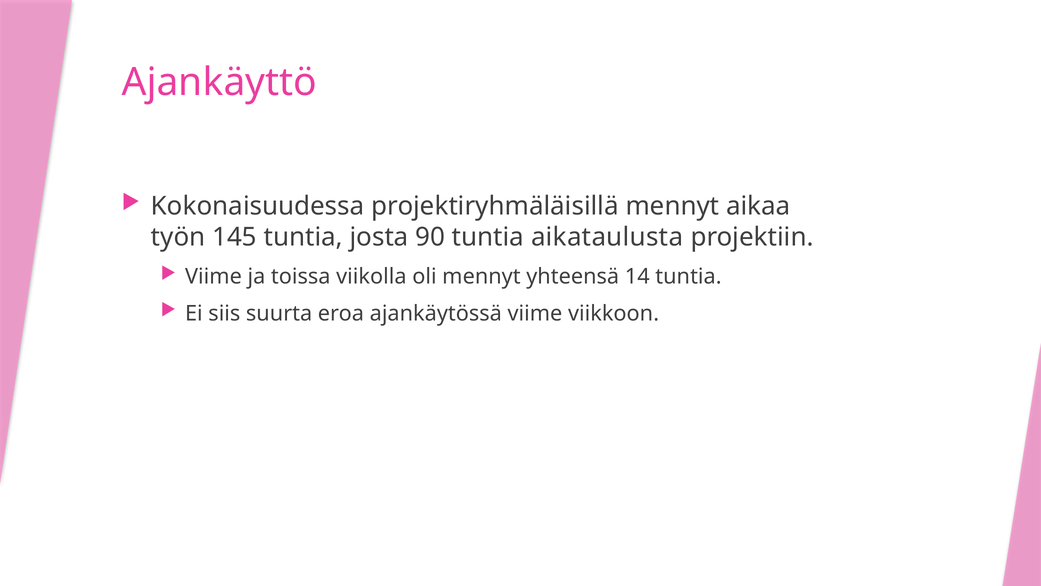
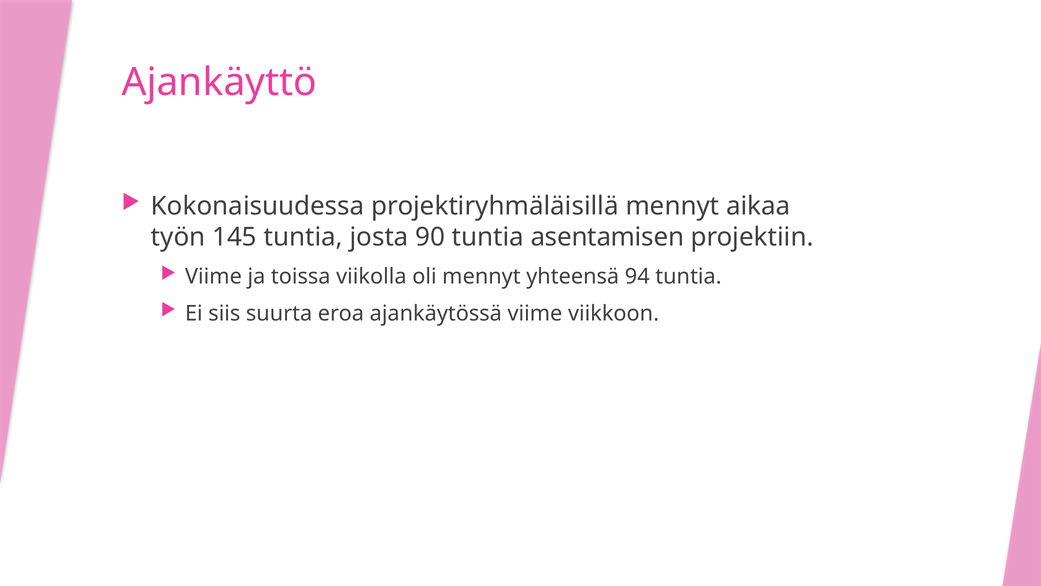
aikataulusta: aikataulusta -> asentamisen (607, 237)
14: 14 -> 94 (637, 276)
